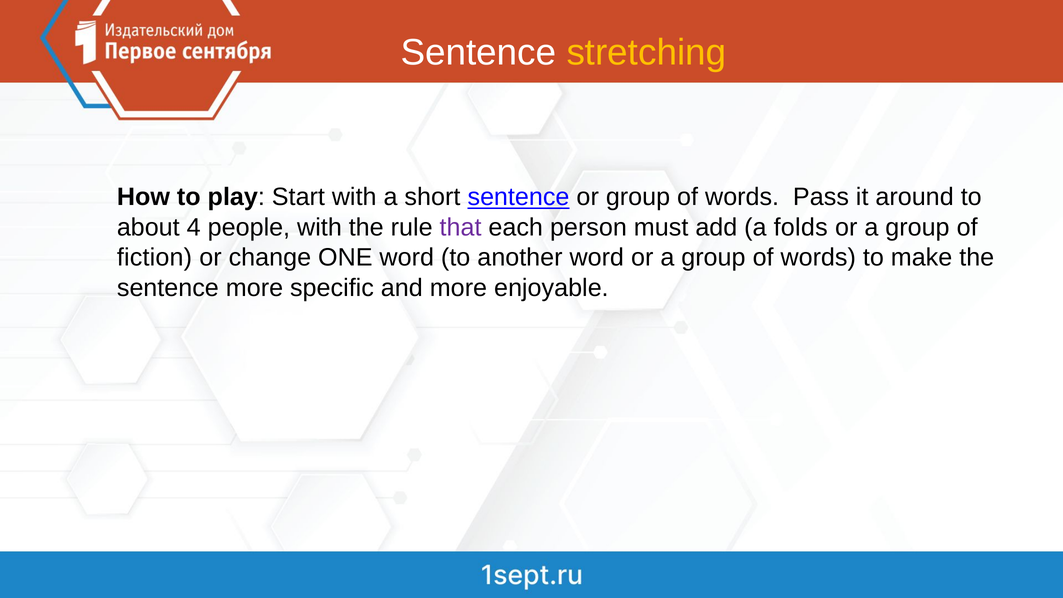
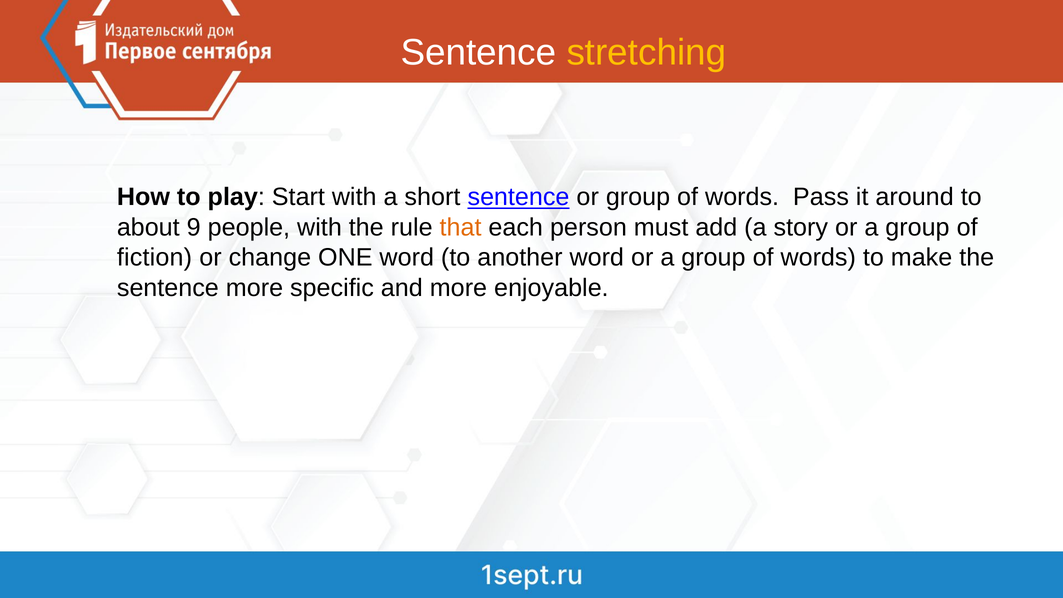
4: 4 -> 9 (194, 227)
that colour: purple -> orange (461, 227)
folds: folds -> story (801, 227)
